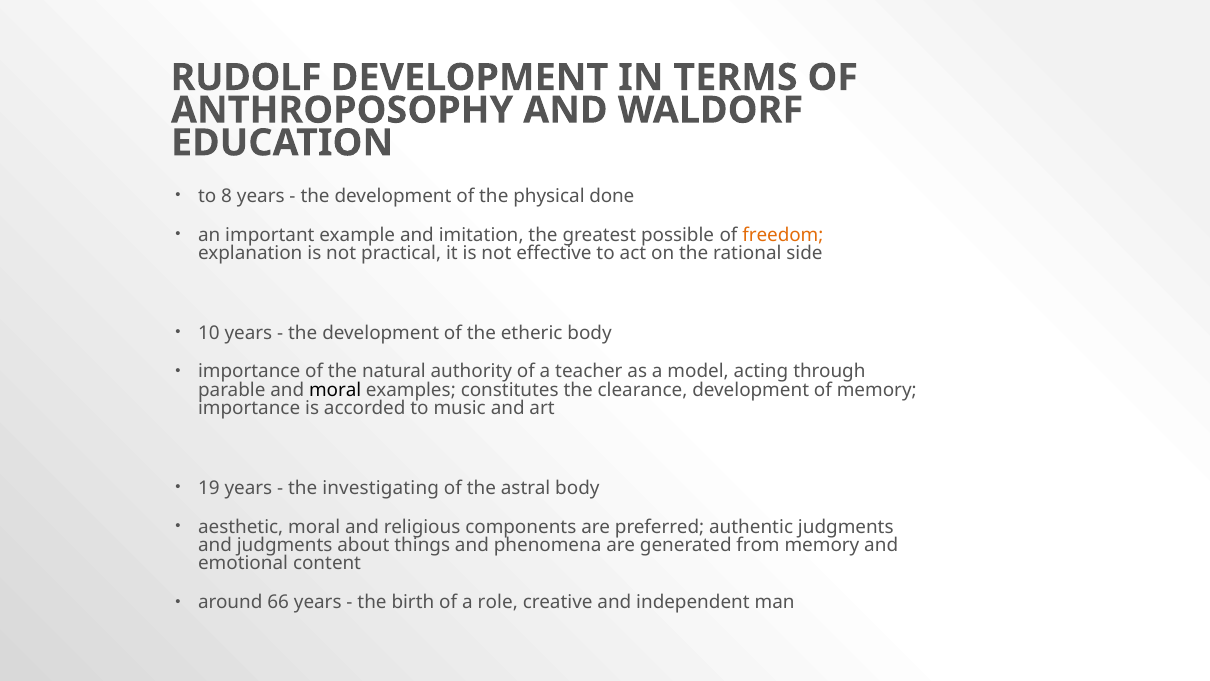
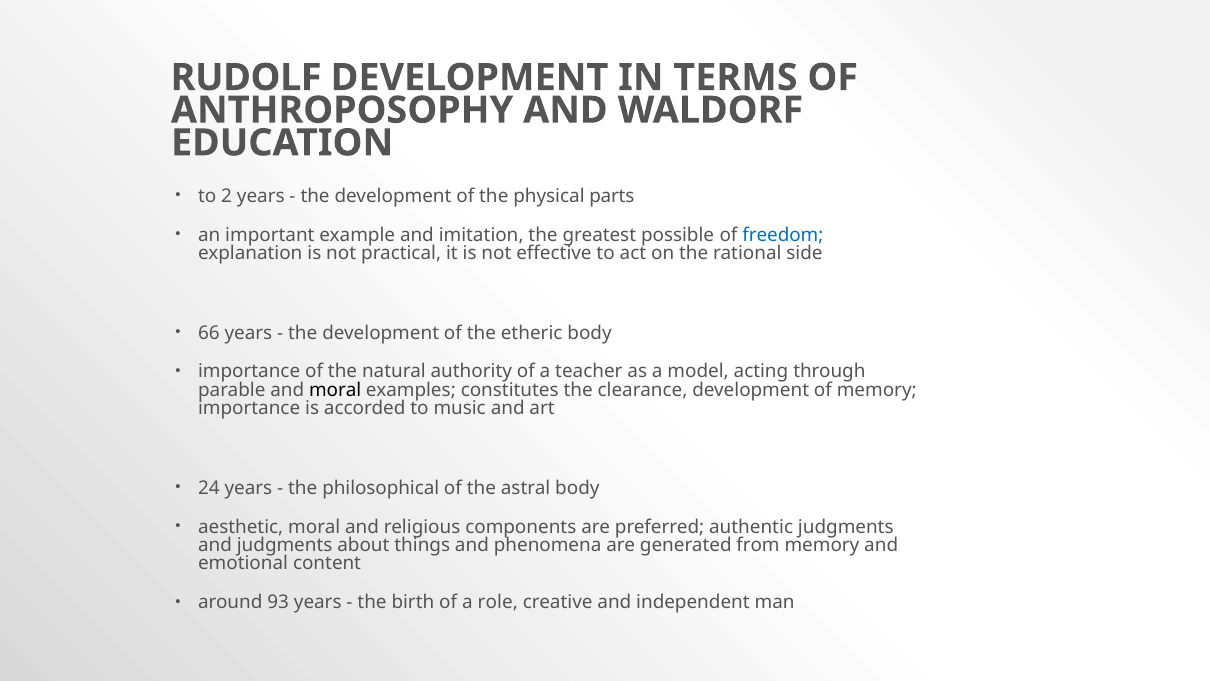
8: 8 -> 2 (227, 196)
done: done -> parts (612, 196)
freedom colour: orange -> blue (783, 235)
10: 10 -> 66 (209, 333)
19: 19 -> 24 (209, 488)
investigating: investigating -> philosophical (381, 488)
66: 66 -> 93 (278, 602)
